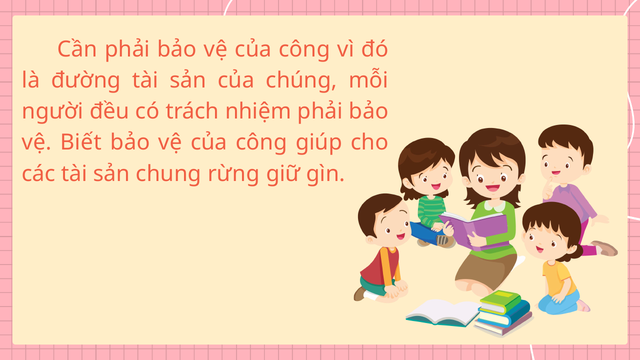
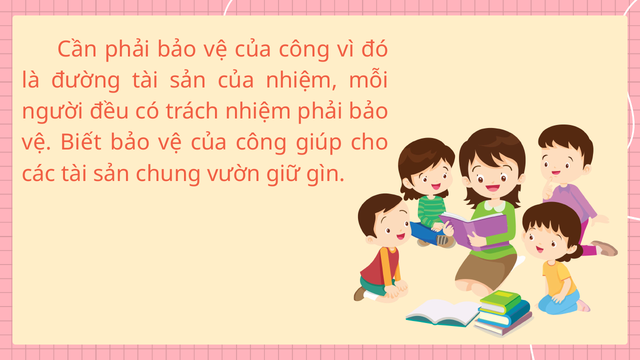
của chúng: chúng -> nhiệm (302, 80)
rừng: rừng -> vườn (234, 174)
